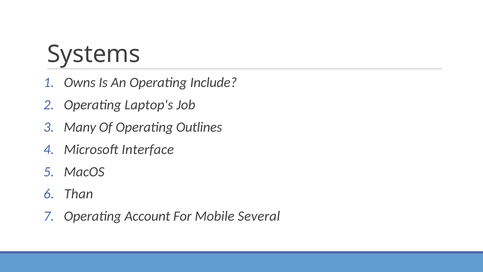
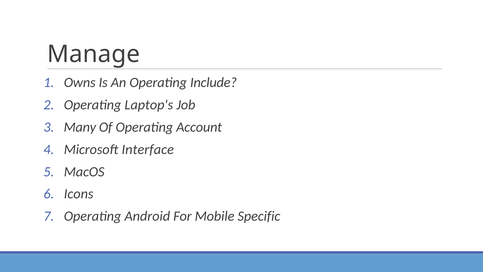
Systems: Systems -> Manage (94, 54)
Outlines: Outlines -> Account (199, 127)
Than: Than -> Icons (79, 194)
Account: Account -> Android (147, 216)
Several: Several -> Specific (259, 216)
